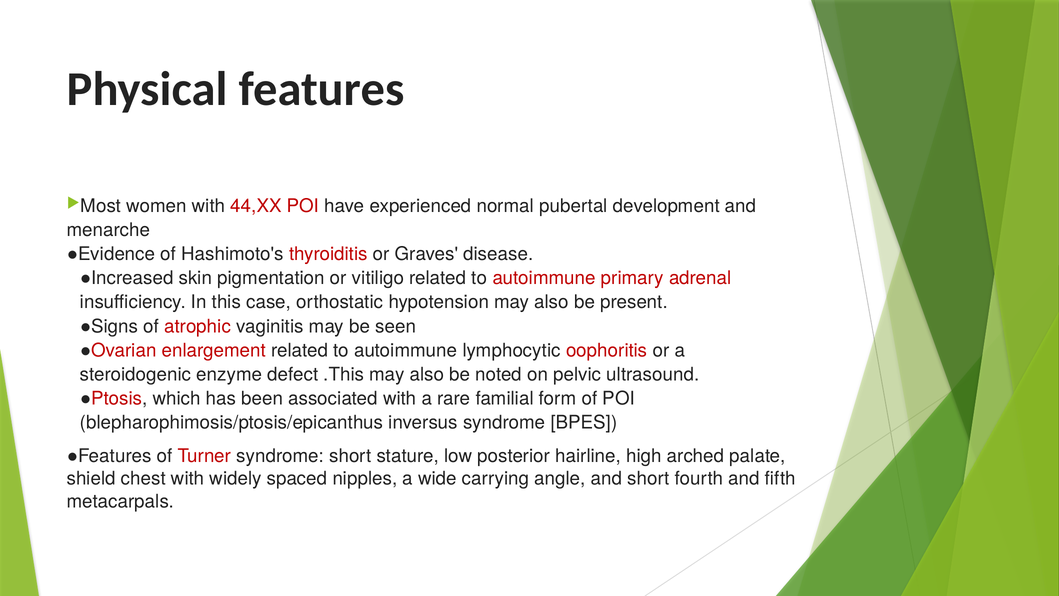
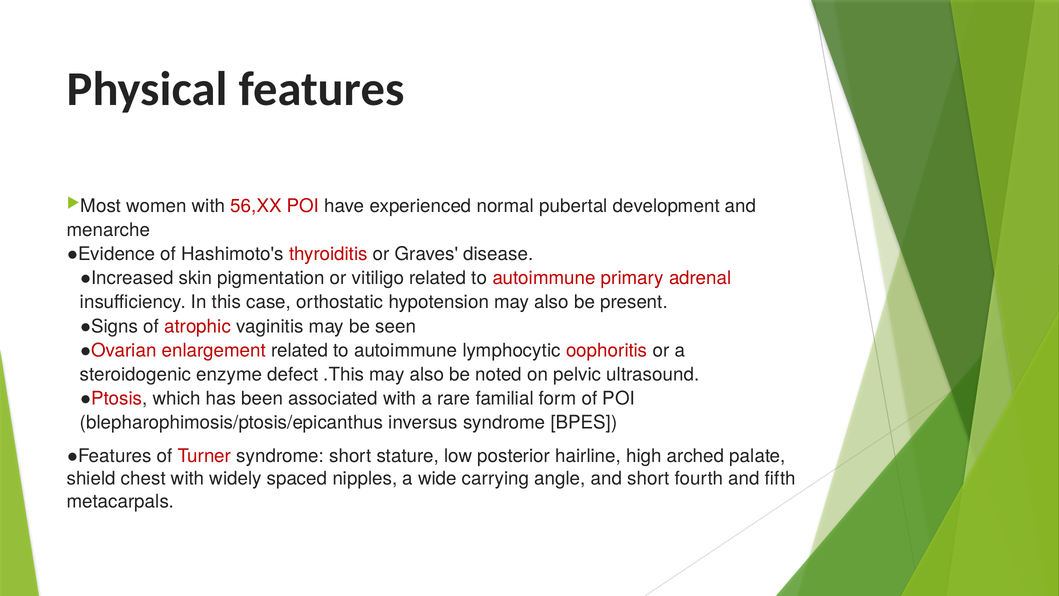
44,XX: 44,XX -> 56,XX (256, 206)
